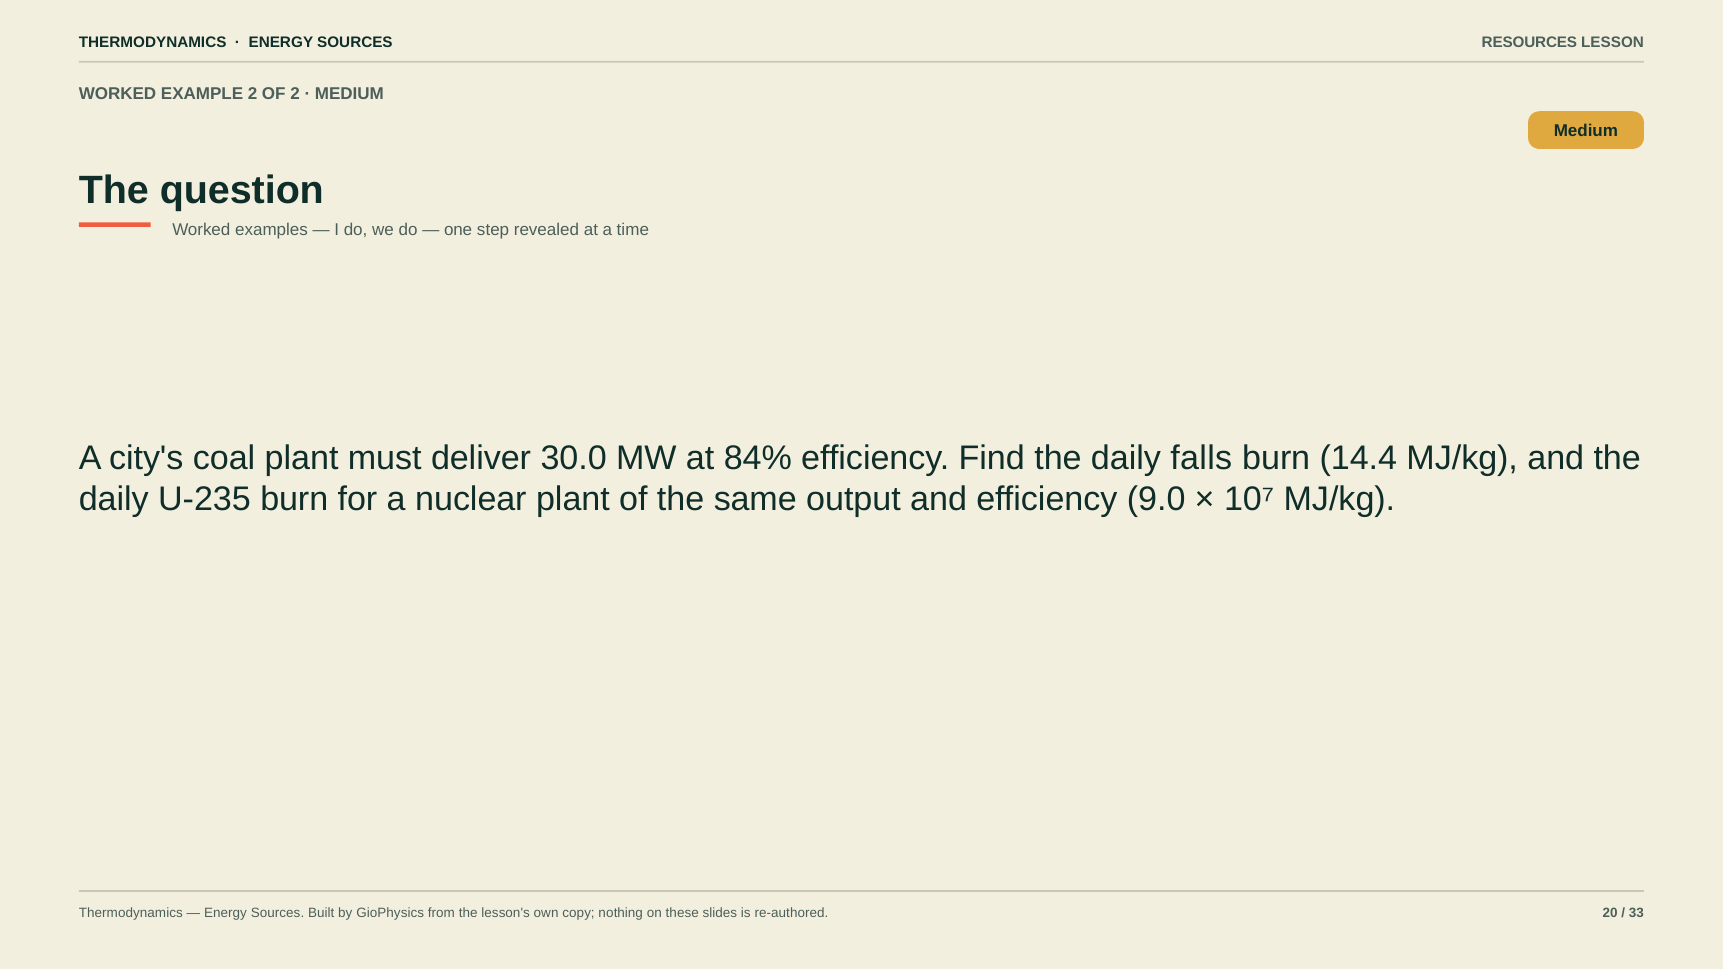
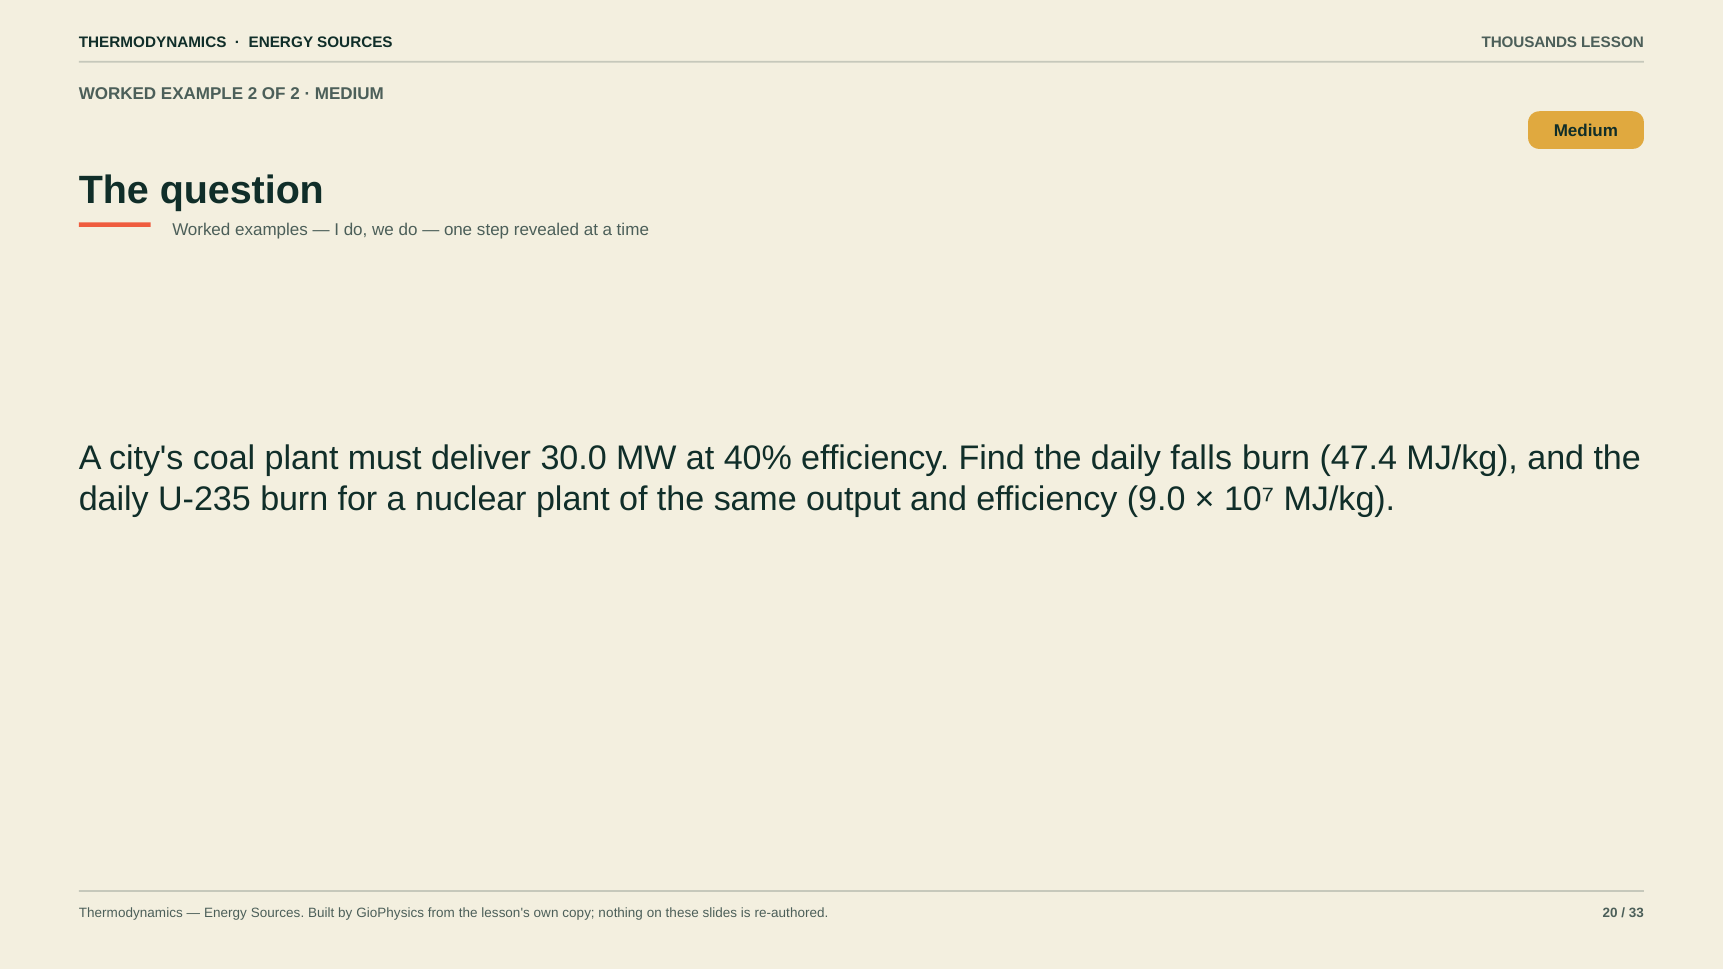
RESOURCES: RESOURCES -> THOUSANDS (1529, 42)
84%: 84% -> 40% (758, 459)
14.4: 14.4 -> 47.4 (1358, 459)
